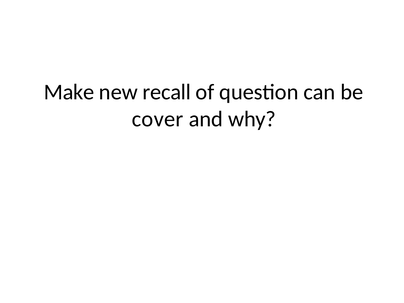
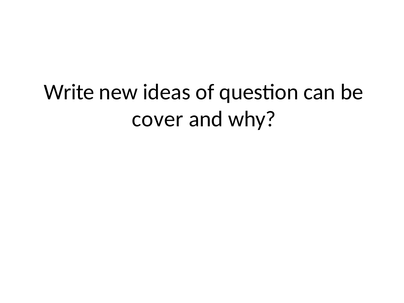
Make: Make -> Write (69, 92)
recall: recall -> ideas (167, 92)
